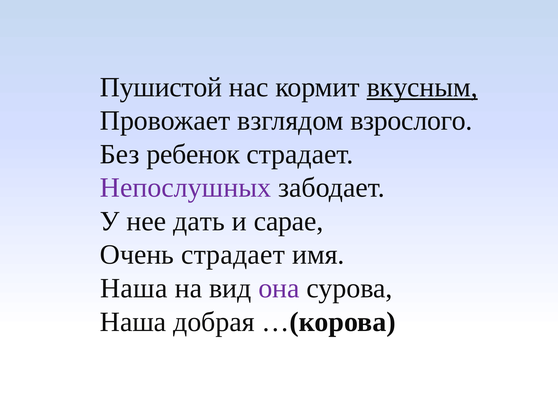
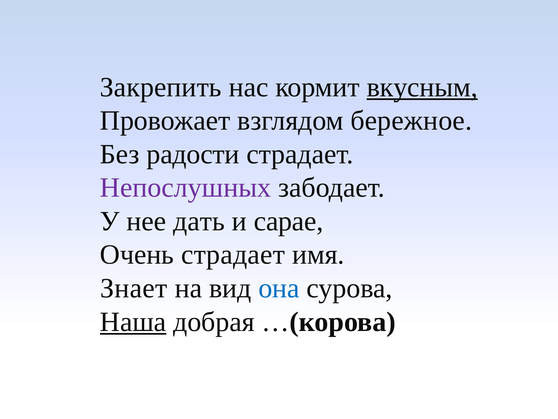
Пушистой: Пушистой -> Закрепить (161, 87)
взрослого: взрослого -> бережное (411, 121)
ребенок: ребенок -> радости (193, 154)
Наша: Наша -> Знает (134, 288)
она colour: purple -> blue (279, 288)
Наша underline: none -> present (133, 321)
